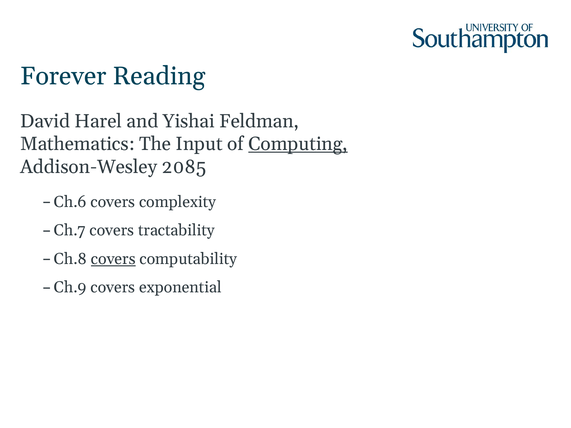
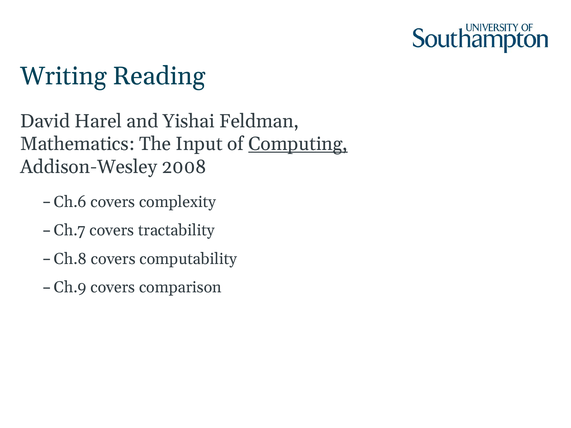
Forever: Forever -> Writing (63, 76)
2085: 2085 -> 2008 (184, 167)
covers underline: present -> none (113, 259)
exponential: exponential -> comparison (180, 288)
